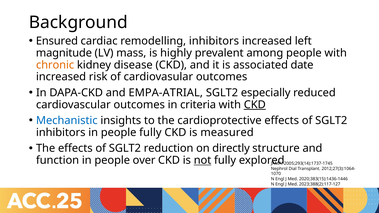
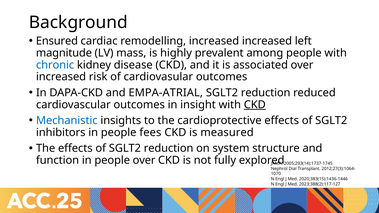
remodelling inhibitors: inhibitors -> increased (214, 41)
chronic colour: orange -> blue (55, 65)
associated date: date -> over (302, 65)
especially: especially -> reduction (266, 93)
criteria: criteria -> insight (198, 105)
people fully: fully -> fees (150, 133)
directly: directly -> system (231, 148)
not underline: present -> none (203, 160)
